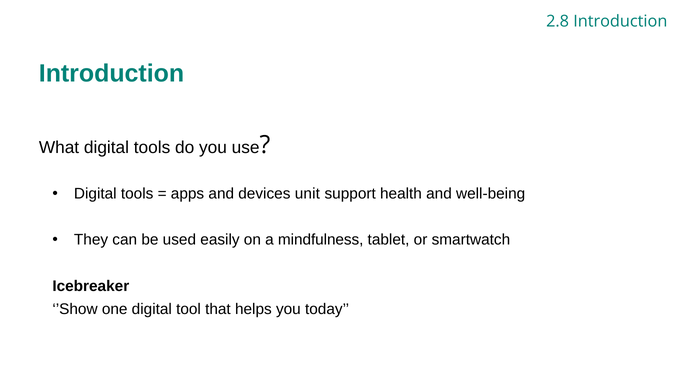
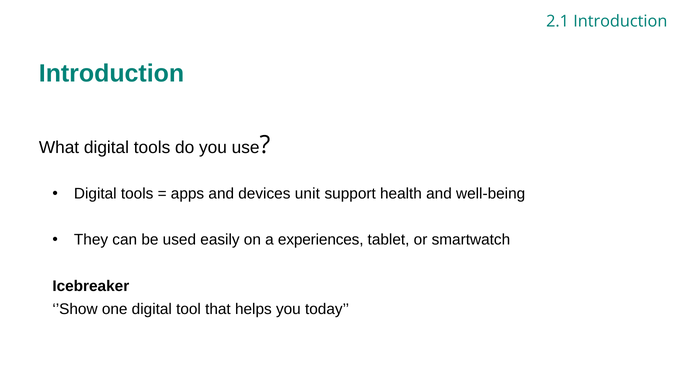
2.8: 2.8 -> 2.1 (558, 21)
mindfulness: mindfulness -> experiences (321, 240)
